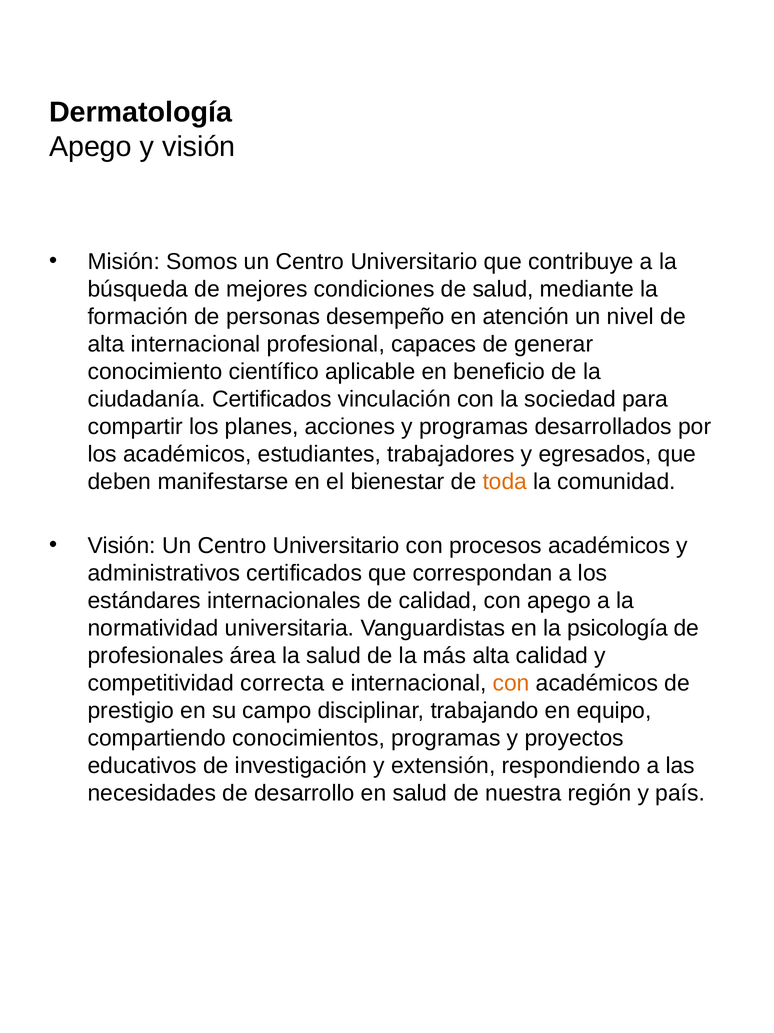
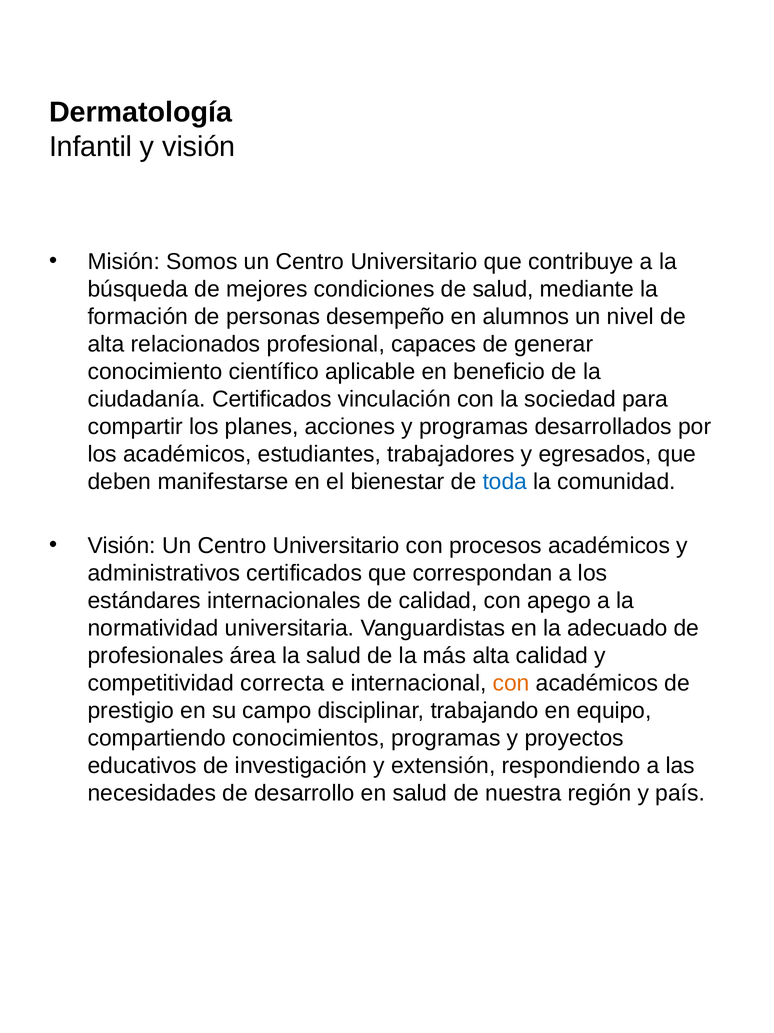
Apego: Apego -> Infantil (91, 147)
atención: atención -> alumnos (526, 316)
alta internacional: internacional -> relacionados (196, 344)
toda colour: orange -> blue (505, 481)
psicología: psicología -> adecuado (617, 628)
